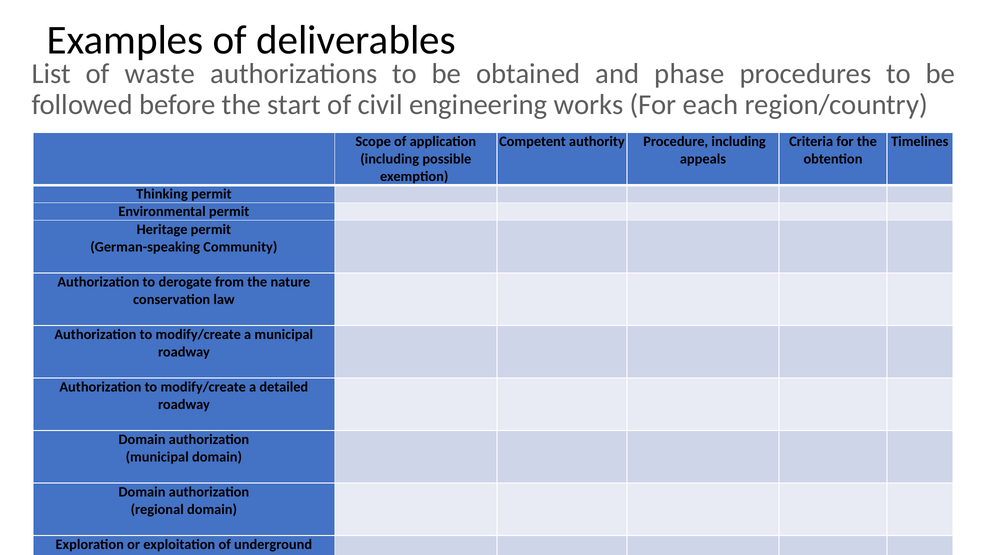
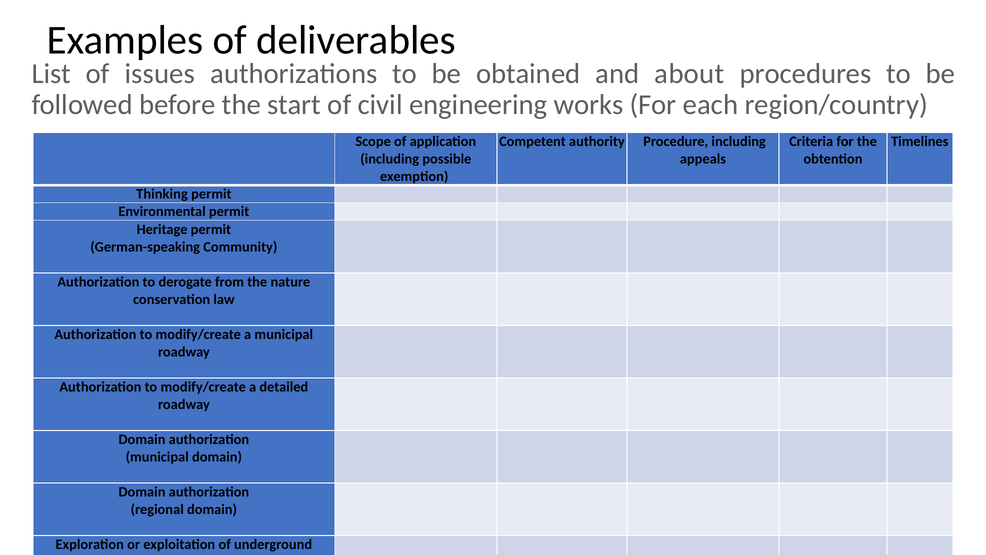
of waste: waste -> issues (160, 74)
phase: phase -> about (689, 74)
